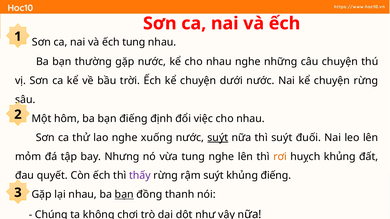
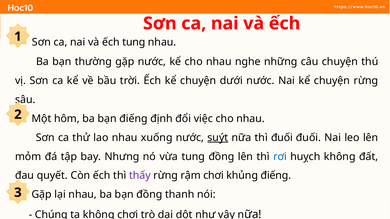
lao nghe: nghe -> nhau (125, 138)
thì suýt: suýt -> đuối (282, 138)
tung nghe: nghe -> đồng (221, 157)
rơi colour: orange -> blue (280, 157)
huỵch khủng: khủng -> không (340, 157)
rậm suýt: suýt -> chơi (214, 176)
bạn underline: present -> none (124, 195)
